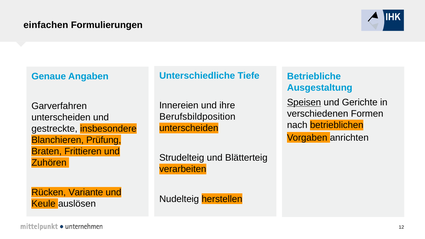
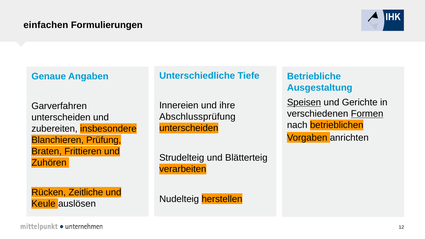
Formen underline: none -> present (367, 114)
Berufsbildposition: Berufsbildposition -> Abschlussprüfung (197, 117)
gestreckte: gestreckte -> zubereiten (55, 129)
Variante: Variante -> Zeitliche (86, 192)
